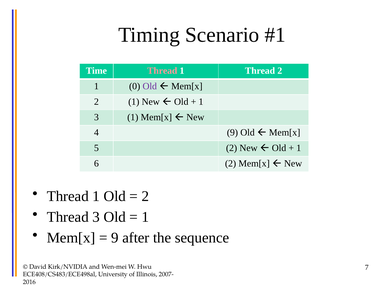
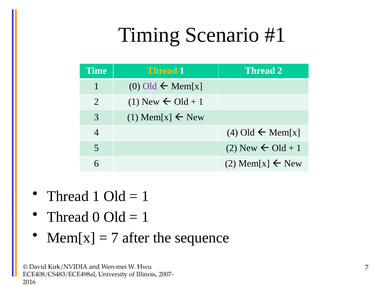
Thread colour: pink -> yellow (162, 71)
4 9: 9 -> 4 (232, 133)
2: 2 -> 1 (145, 197)
Thread 3: 3 -> 0 (96, 217)
9: 9 -> 7 (115, 238)
